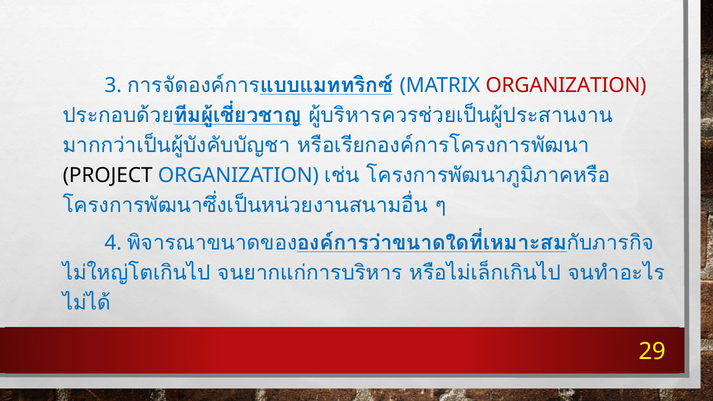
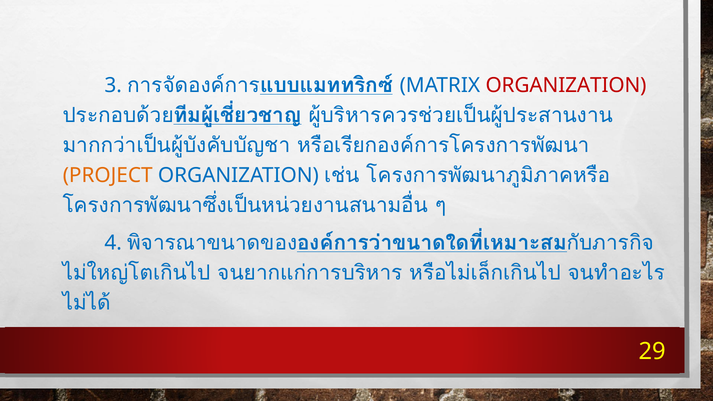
PROJECT colour: black -> orange (108, 175)
